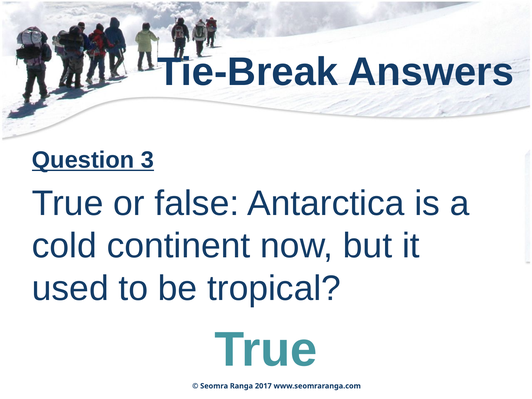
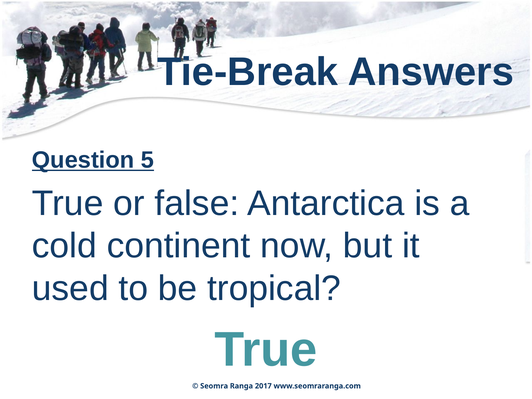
3: 3 -> 5 (148, 160)
